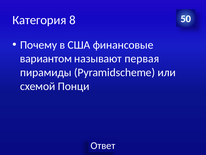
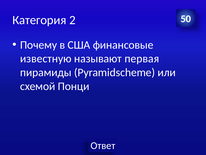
8: 8 -> 2 (72, 20)
вариантом: вариантом -> известную (46, 58)
